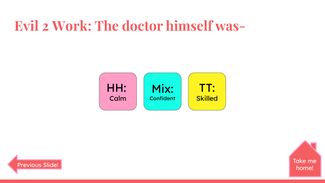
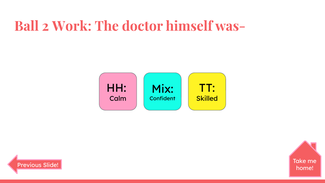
Evil: Evil -> Ball (27, 26)
